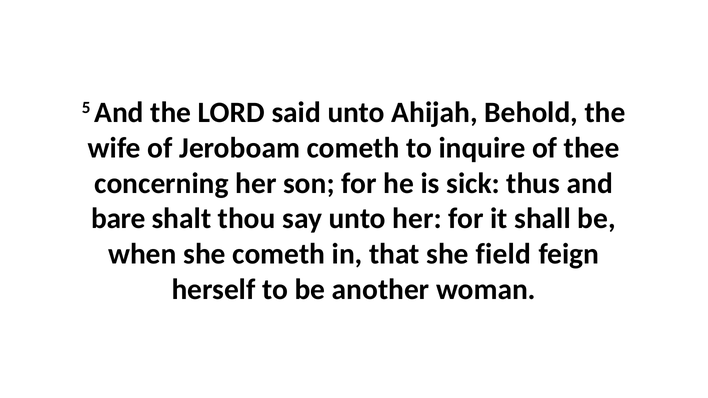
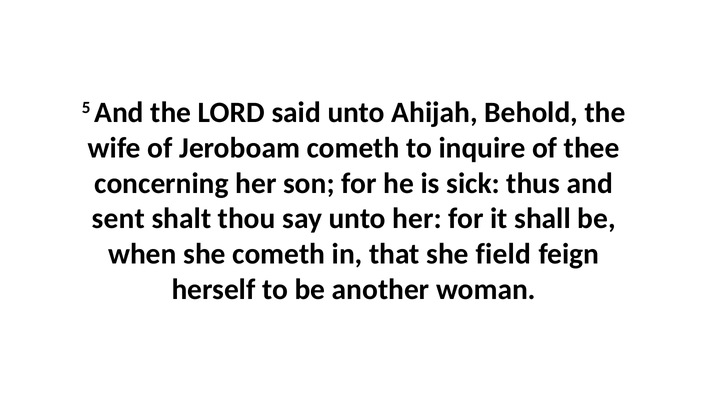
bare: bare -> sent (118, 219)
